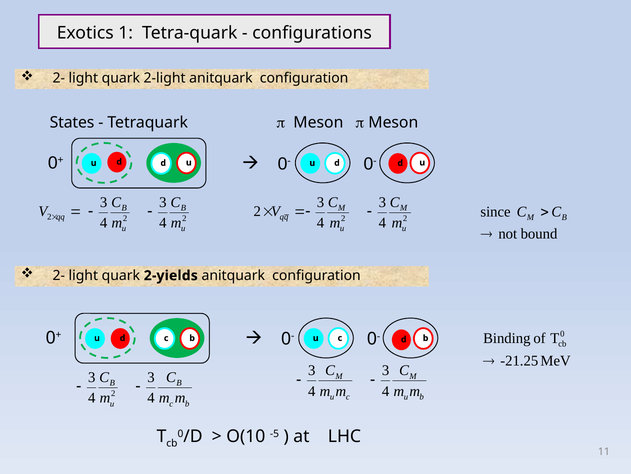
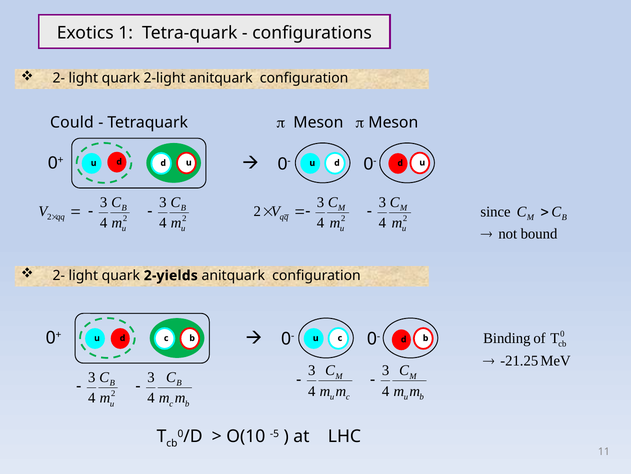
States: States -> Could (72, 122)
